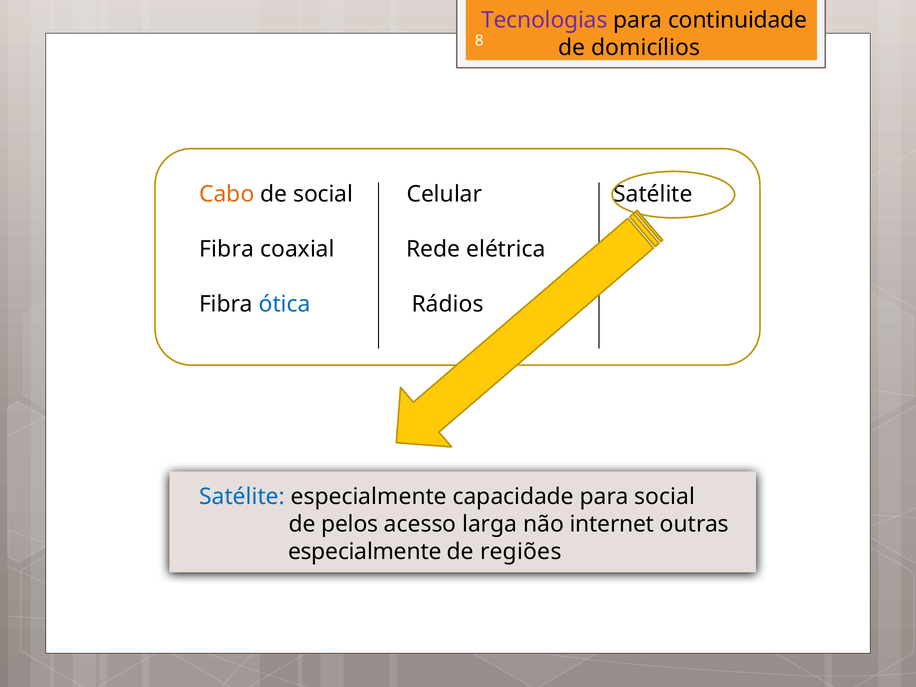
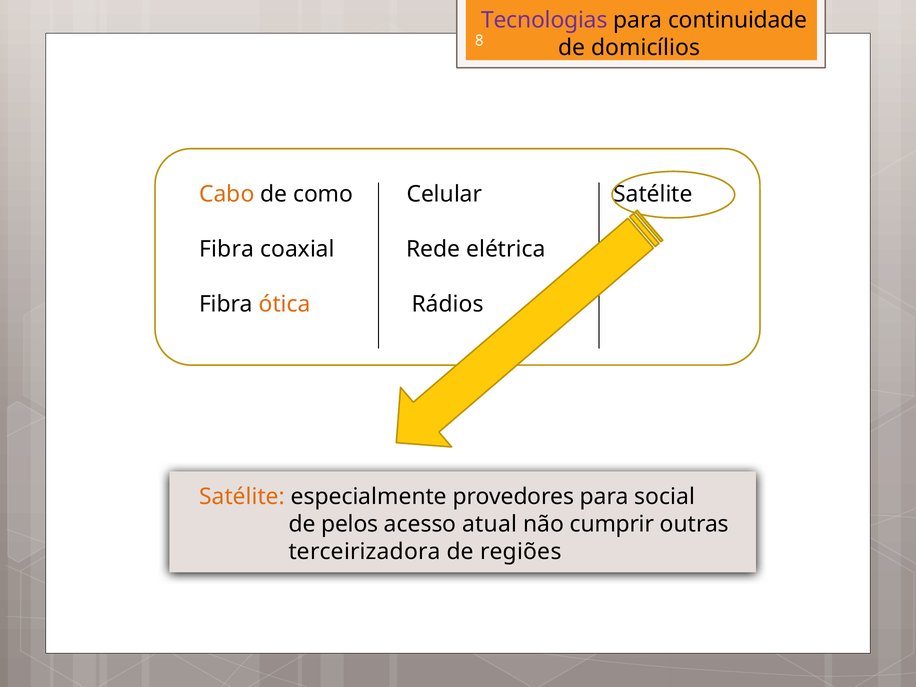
de social: social -> como (323, 194)
ótica colour: blue -> orange (285, 304)
Satélite colour: blue -> orange (242, 497)
capacidade: capacidade -> provedores (513, 497)
larga: larga -> atual (490, 524)
internet: internet -> cumprir (612, 524)
especialmente: especialmente -> terceirizadora (365, 551)
